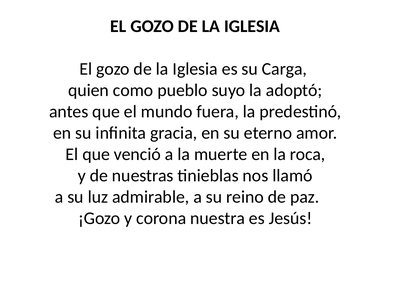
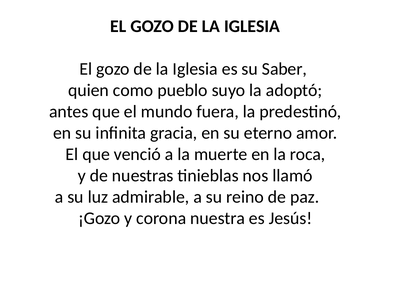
Carga: Carga -> Saber (284, 69)
